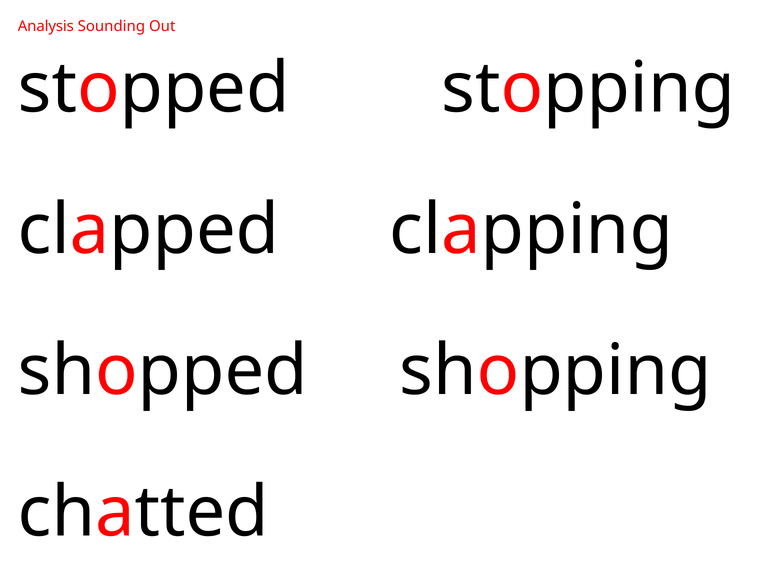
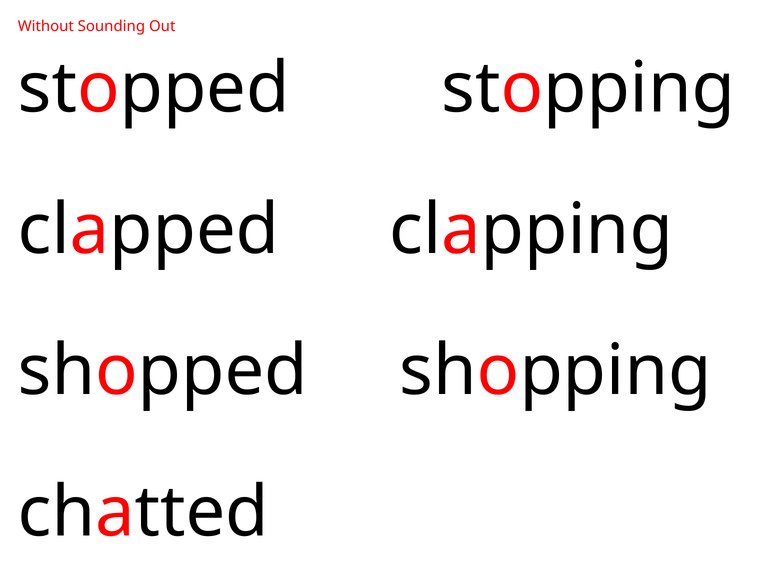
Analysis: Analysis -> Without (46, 26)
